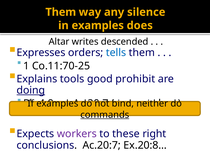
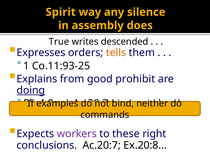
Them: Them -> Spirit (61, 12)
in examples: examples -> assembly (98, 25)
Altar: Altar -> True (59, 42)
tells colour: blue -> orange (116, 52)
Co.11:70-25: Co.11:70-25 -> Co.11:93-25 (61, 66)
tools: tools -> from (72, 79)
commands underline: present -> none (105, 114)
